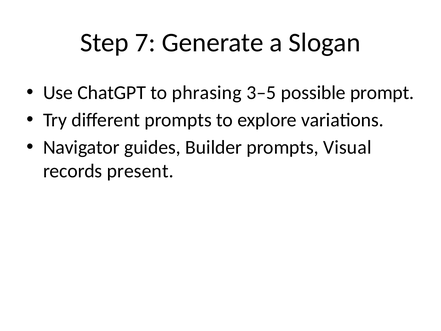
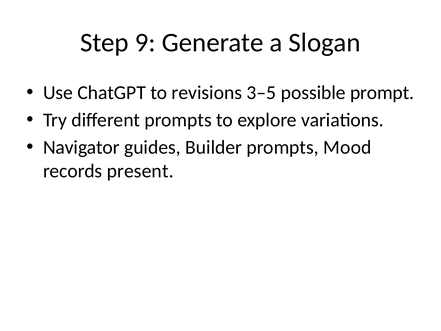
7: 7 -> 9 (145, 43)
phrasing: phrasing -> revisions (207, 93)
Visual: Visual -> Mood (347, 147)
